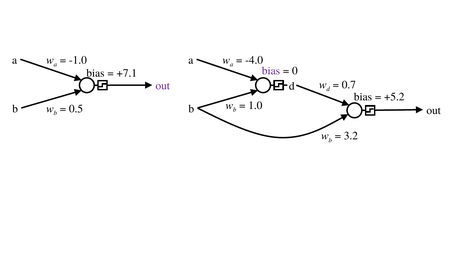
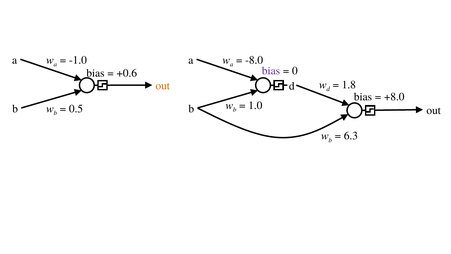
-4.0: -4.0 -> -8.0 (254, 60)
+7.1: +7.1 -> +0.6 (127, 73)
0.7: 0.7 -> 1.8 (349, 85)
out colour: purple -> orange (163, 86)
+5.2: +5.2 -> +8.0 (394, 97)
3.2: 3.2 -> 6.3 (351, 136)
